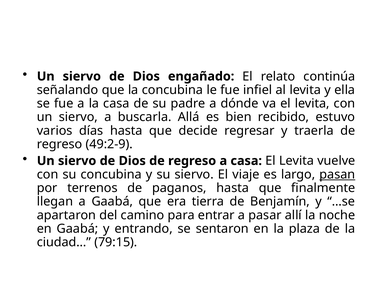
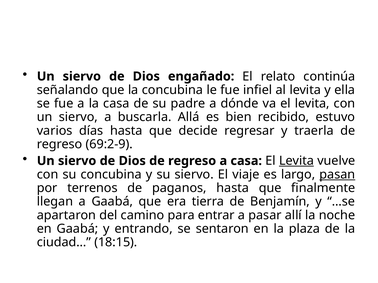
49:2-9: 49:2-9 -> 69:2-9 (109, 144)
Levita underline: none -> present (296, 161)
79:15: 79:15 -> 18:15 (116, 243)
